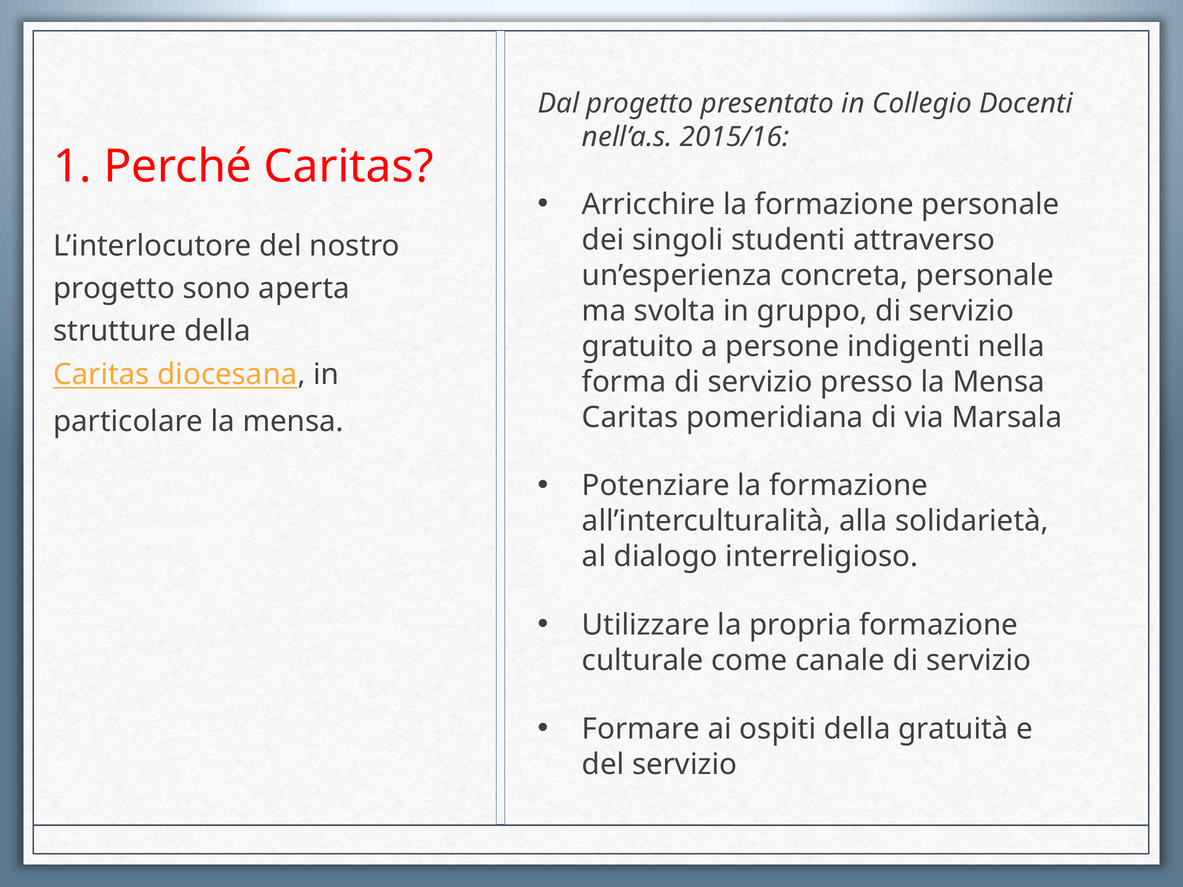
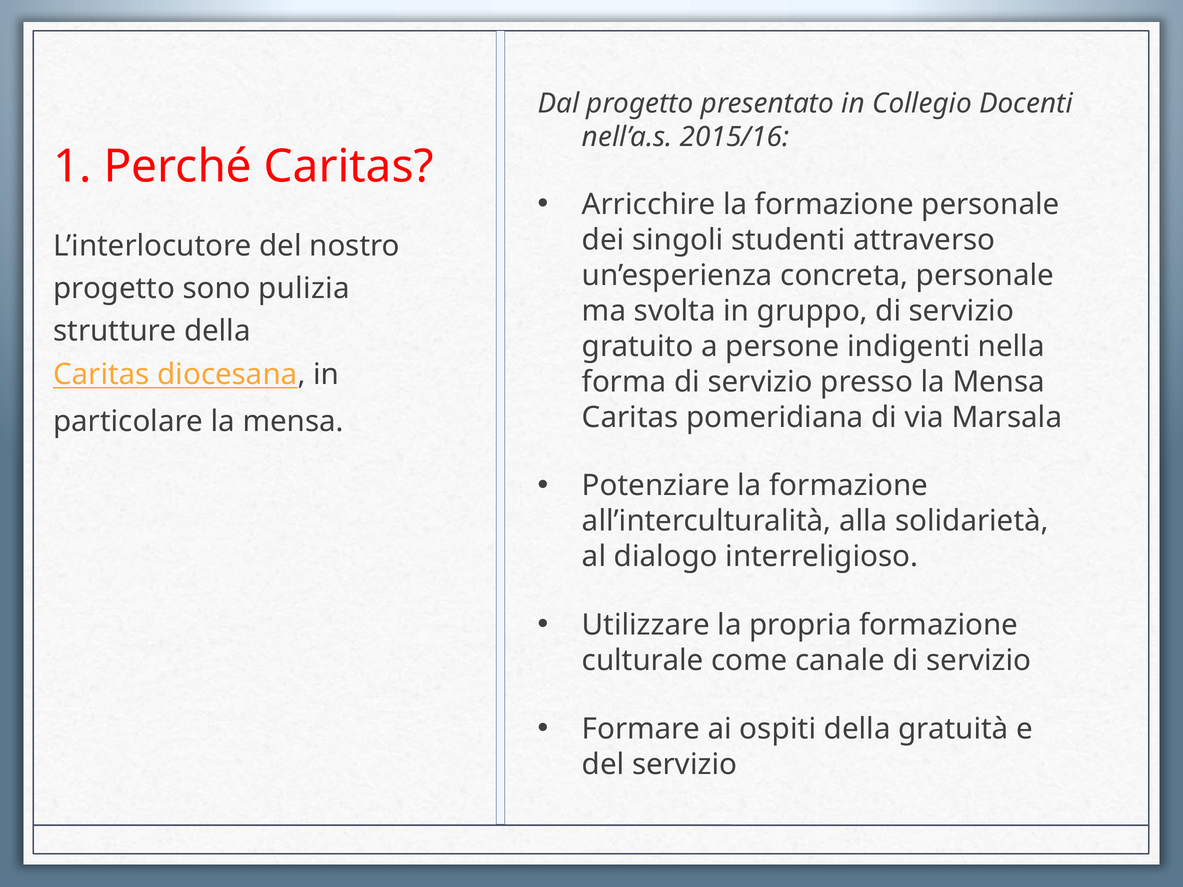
aperta: aperta -> pulizia (304, 288)
